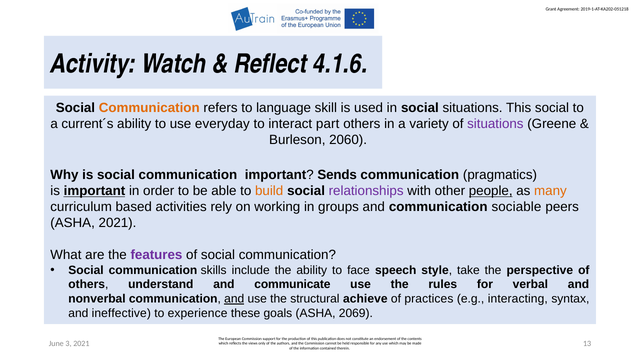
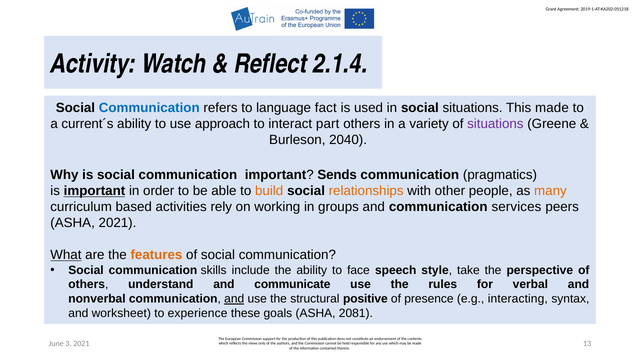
4.1.6: 4.1.6 -> 2.1.4 (340, 64)
Communication colour: orange -> blue (149, 108)
skill: skill -> fact (326, 108)
This social: social -> made (552, 108)
everyday: everyday -> approach (222, 124)
2060: 2060 -> 2040 (348, 140)
relationships colour: purple -> orange (366, 191)
people underline: present -> none (491, 191)
sociable: sociable -> services (516, 207)
What underline: none -> present (66, 255)
features colour: purple -> orange (156, 255)
achieve: achieve -> positive (365, 299)
practices: practices -> presence (429, 299)
ineffective: ineffective -> worksheet (121, 313)
2069: 2069 -> 2081 (356, 313)
